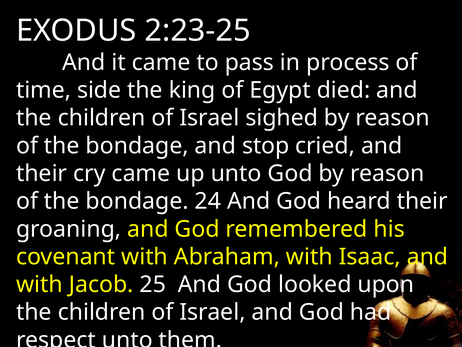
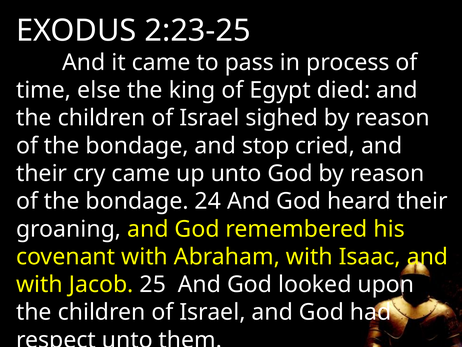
side: side -> else (99, 90)
